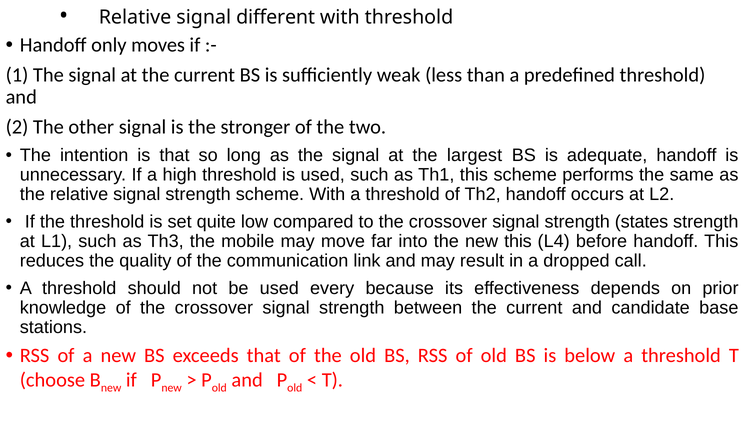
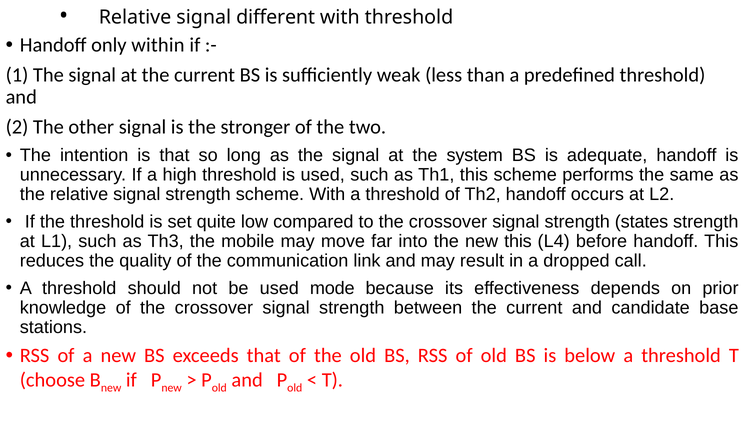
moves: moves -> within (158, 45)
largest: largest -> system (475, 156)
every: every -> mode (332, 289)
